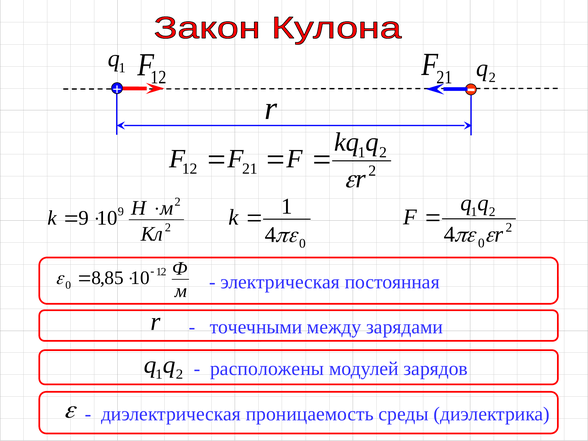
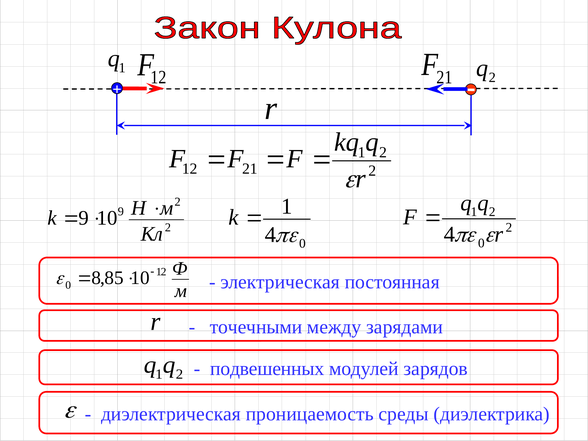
расположены: расположены -> подвешенных (267, 369)
